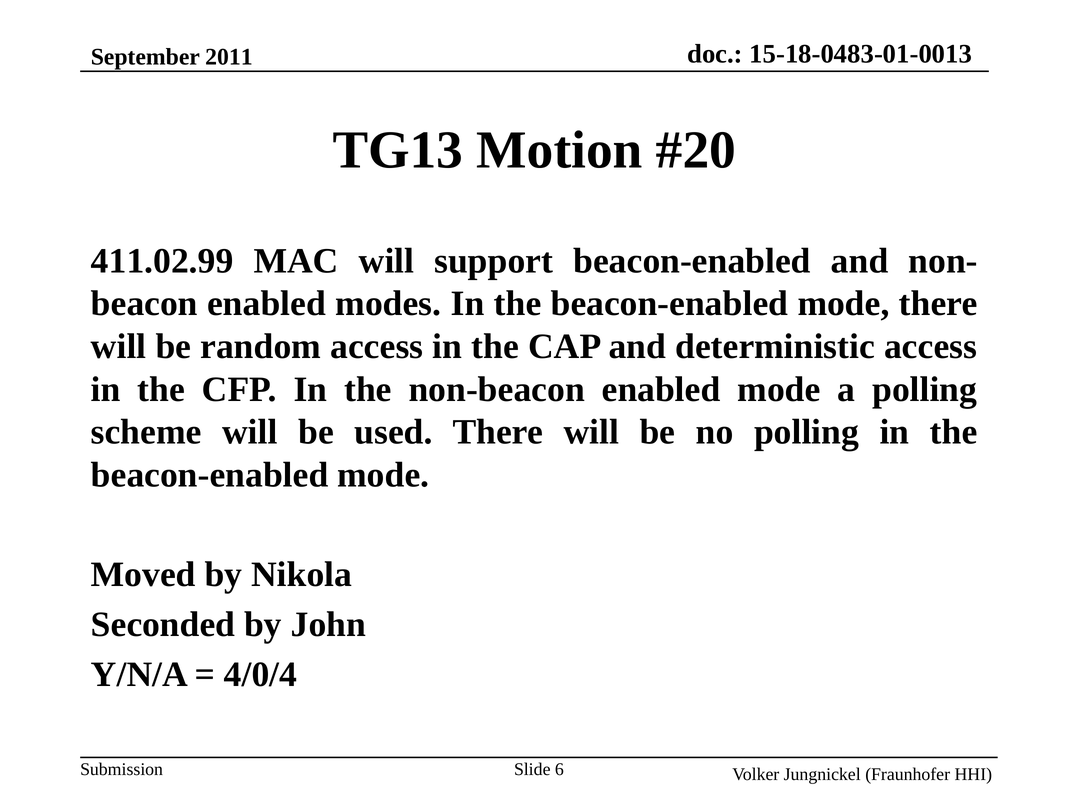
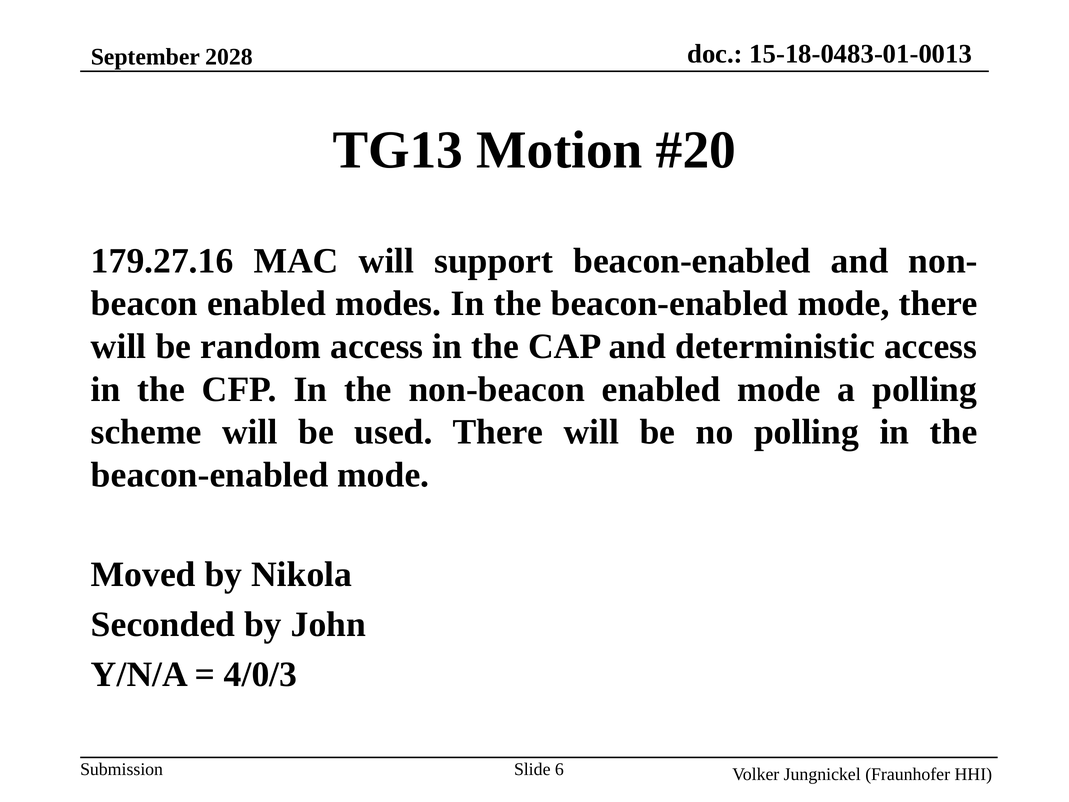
2011: 2011 -> 2028 (229, 57)
411.02.99: 411.02.99 -> 179.27.16 (162, 261)
4/0/4: 4/0/4 -> 4/0/3 (260, 674)
